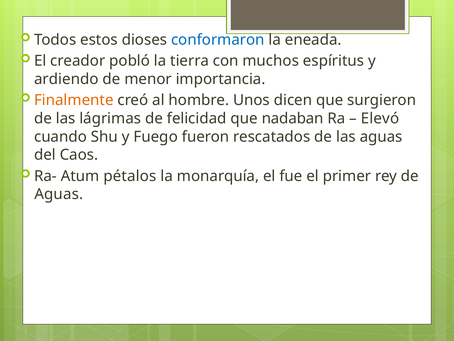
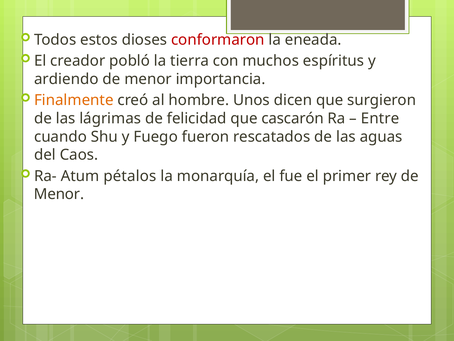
conformaron colour: blue -> red (218, 40)
nadaban: nadaban -> cascarón (293, 118)
Elevó: Elevó -> Entre (380, 118)
Aguas: Aguas -> Menor (59, 194)
